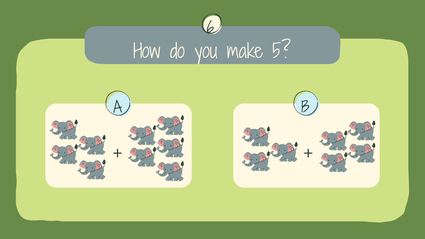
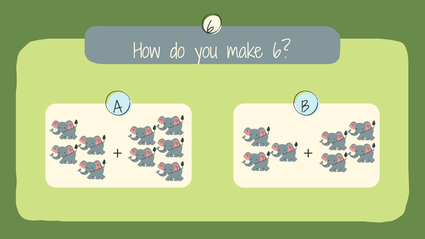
make 5: 5 -> 6 (282, 52)
